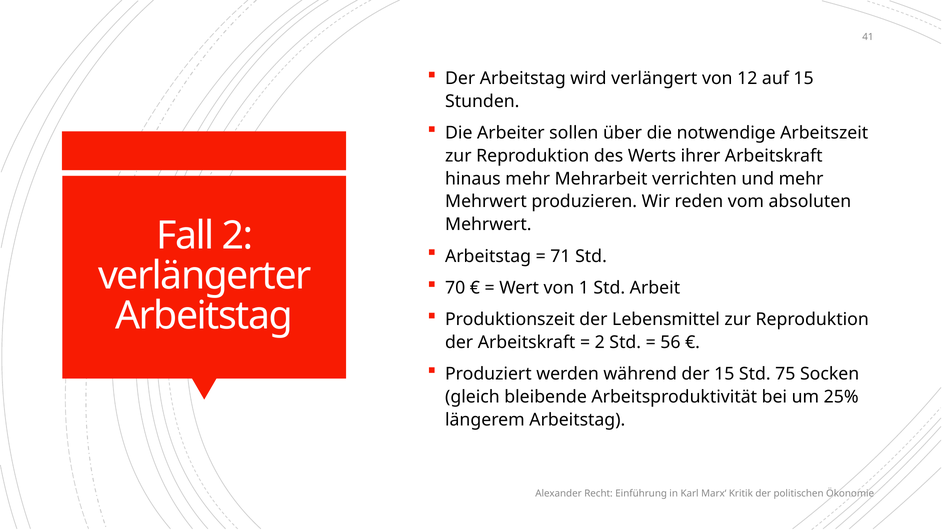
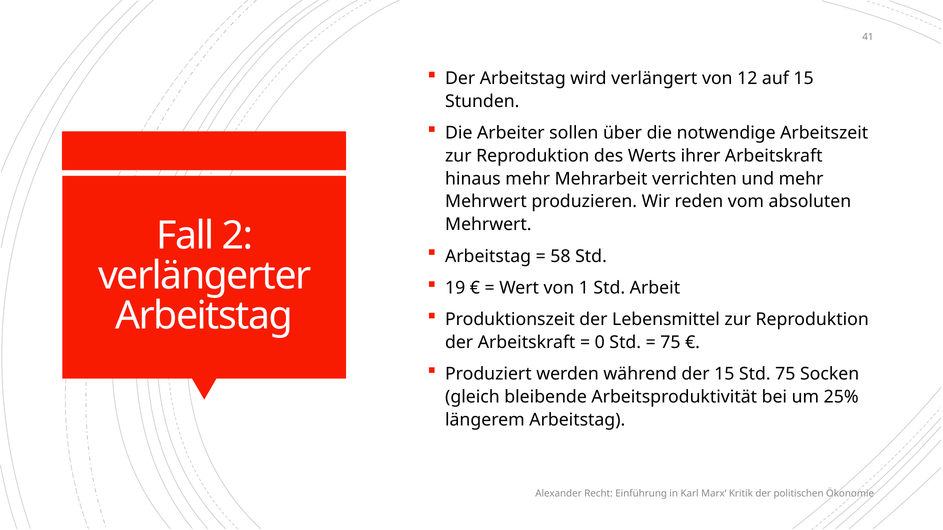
71: 71 -> 58 (560, 256)
70: 70 -> 19 (455, 288)
2: 2 -> 0 (600, 343)
56: 56 -> 75 (670, 343)
